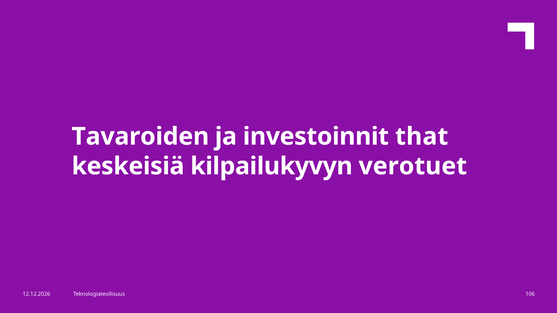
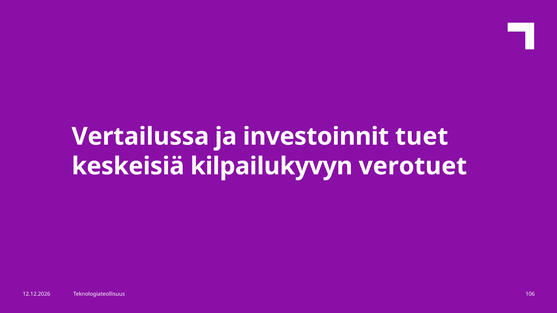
Tavaroiden: Tavaroiden -> Vertailussa (140, 137)
that: that -> tuet (422, 137)
